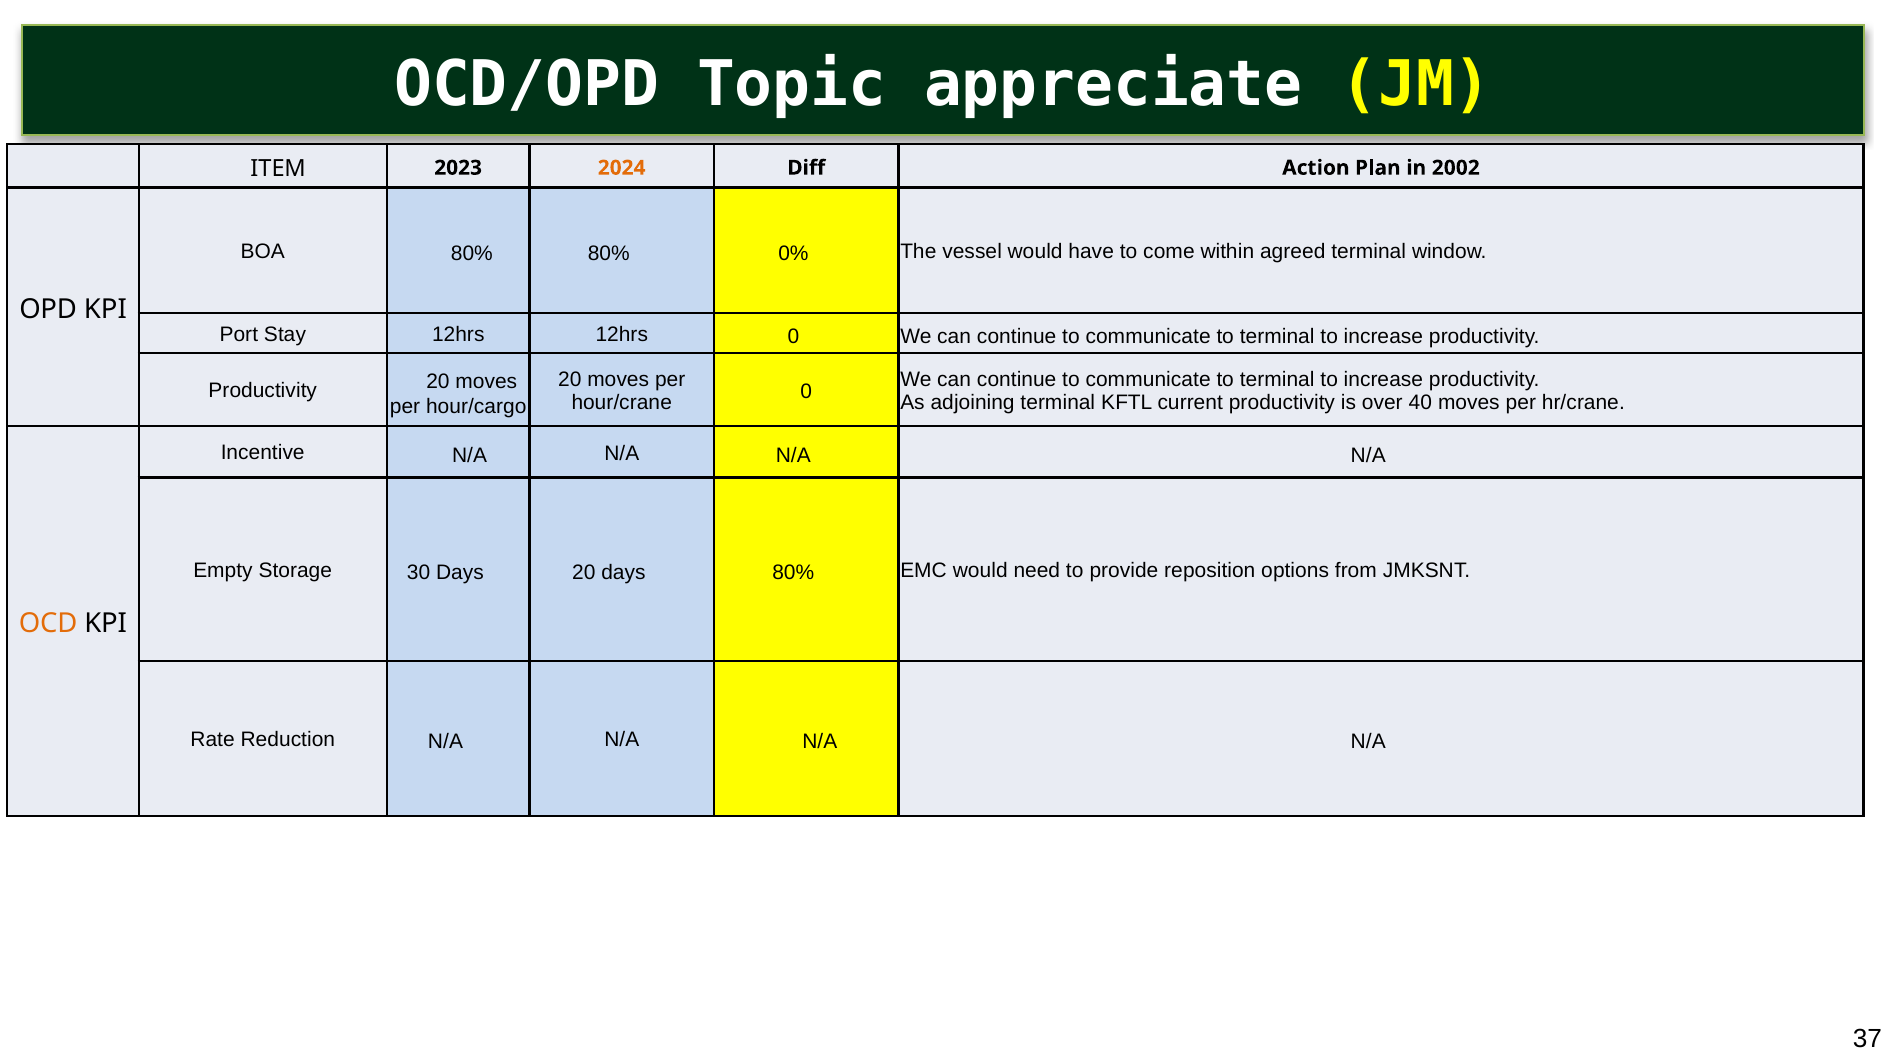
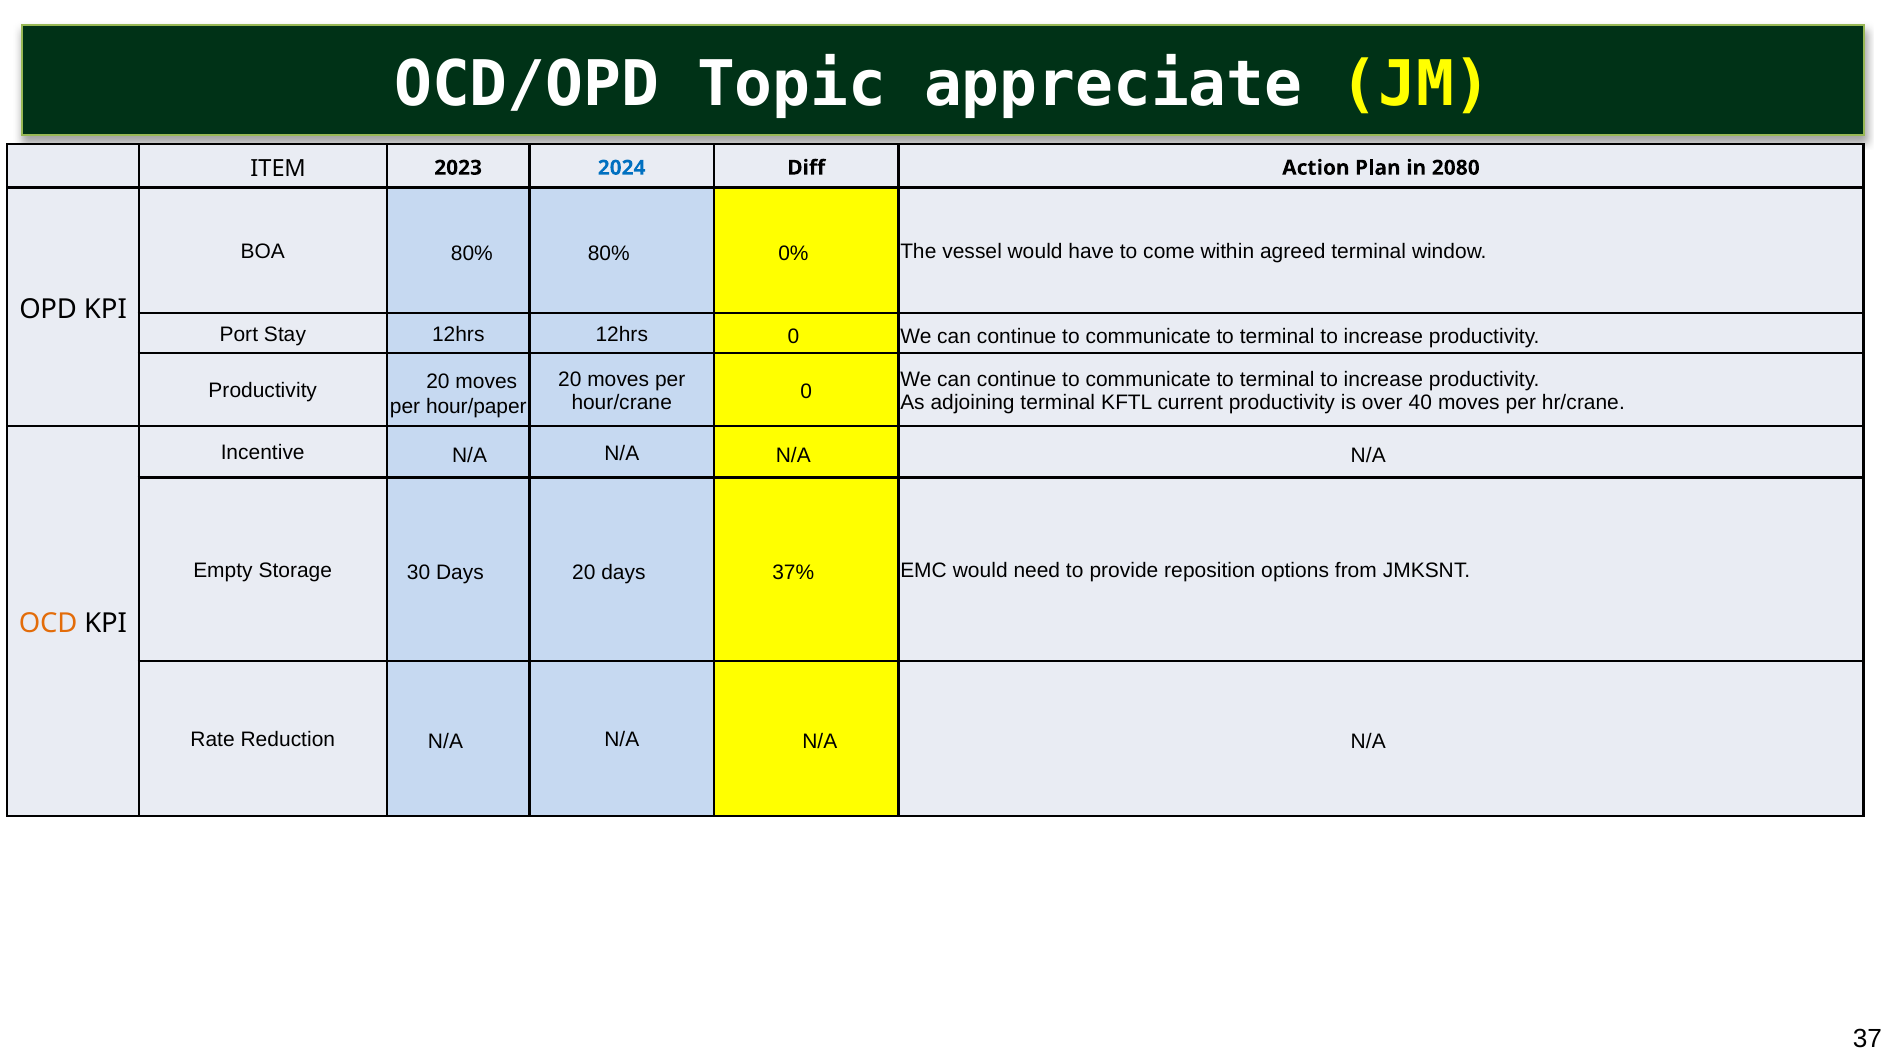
2024 colour: orange -> blue (622, 168)
2002: 2002 -> 2080 (1456, 168)
hour/cargo: hour/cargo -> hour/paper (476, 406)
days 80%: 80% -> 37% (793, 573)
